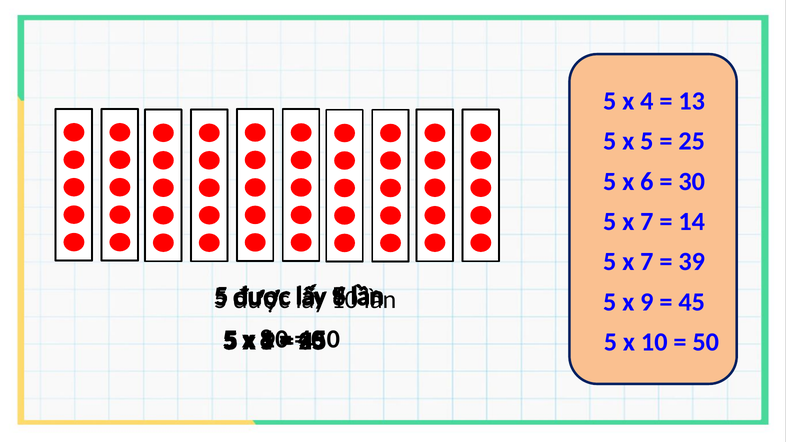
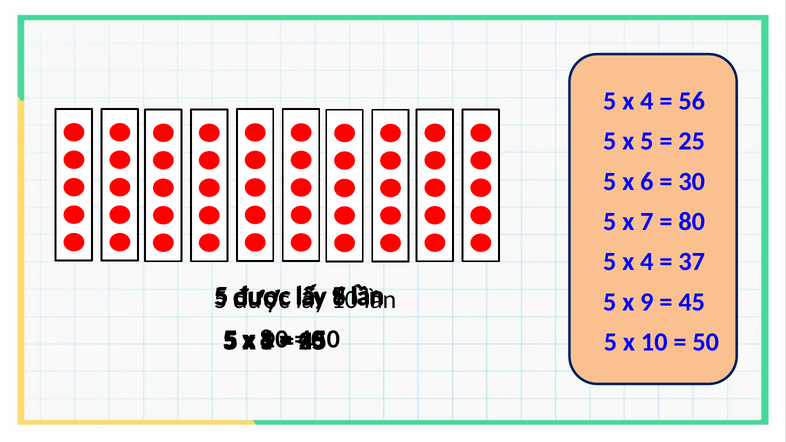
13: 13 -> 56 (692, 101)
14: 14 -> 80 (692, 222)
7: 7 -> 4 (647, 262)
39: 39 -> 37 (692, 262)
